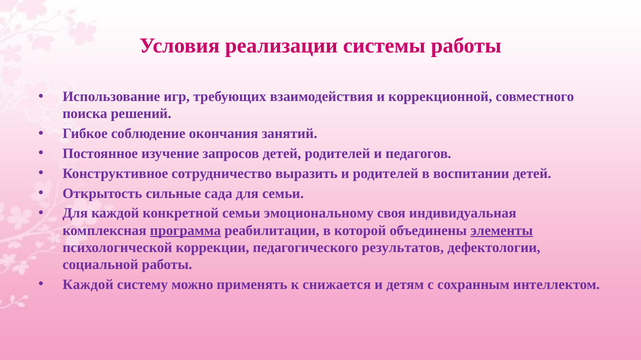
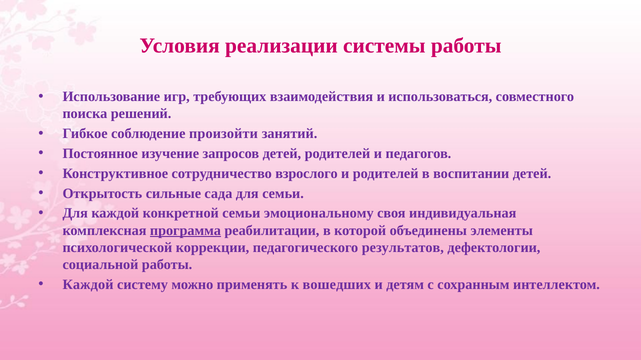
коррекционной: коррекционной -> использоваться (440, 97)
окончания: окончания -> произойти (224, 134)
выразить: выразить -> взрослого (307, 174)
элементы underline: present -> none (502, 231)
снижается: снижается -> вошедших (337, 285)
